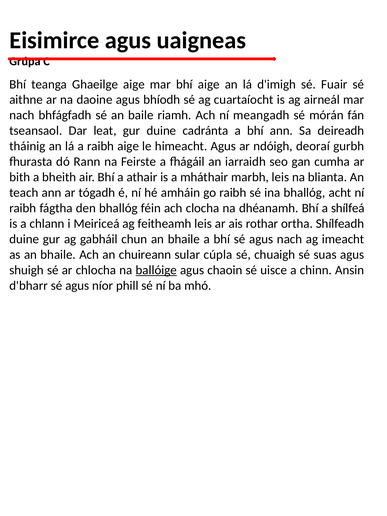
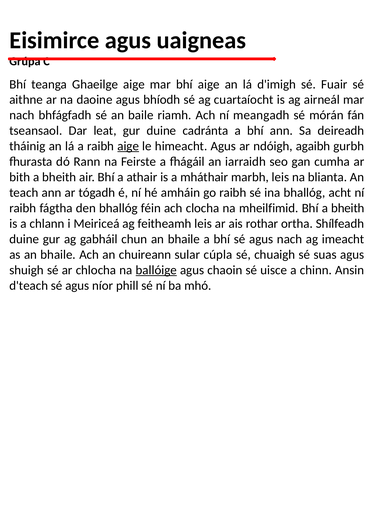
aige underline: none -> present (128, 146)
deoraí: deoraí -> agaibh (313, 146)
dhéanamh: dhéanamh -> mheilfimid (269, 208)
Bhí a shílfeá: shílfeá -> bheith (348, 208)
d'bharr: d'bharr -> d'teach (29, 285)
